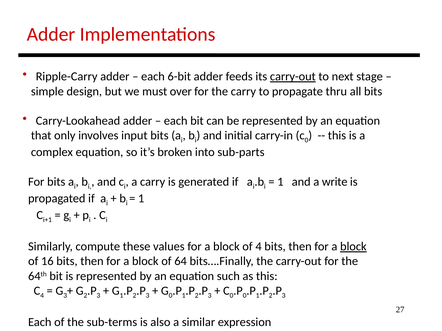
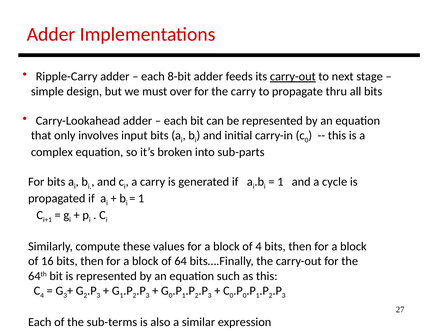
6-bit: 6-bit -> 8-bit (179, 77)
write: write -> cycle (335, 182)
block underline: present -> none (353, 247)
